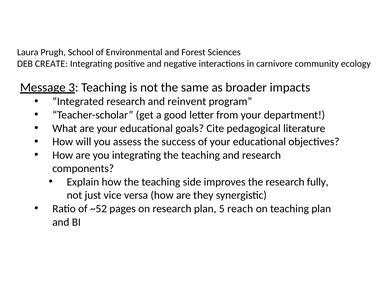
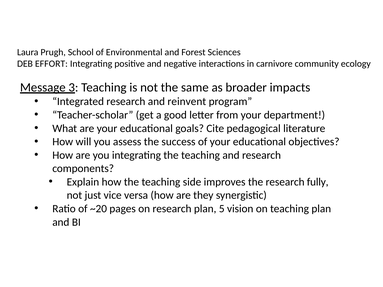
CREATE: CREATE -> EFFORT (51, 64)
~52: ~52 -> ~20 (98, 209)
reach: reach -> vision (240, 209)
